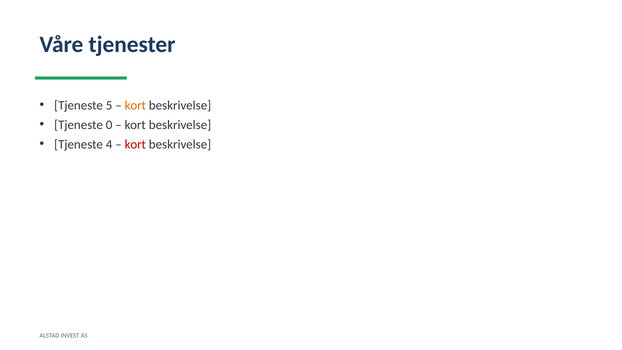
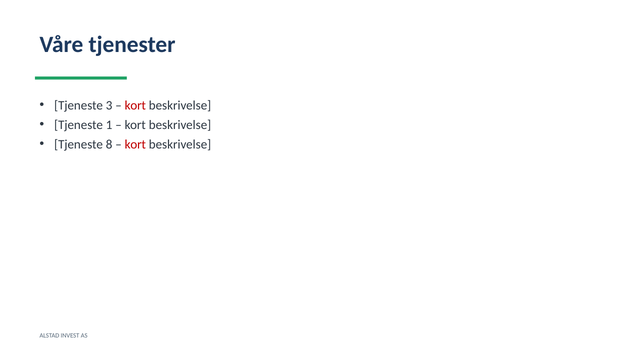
5: 5 -> 3 (109, 105)
kort colour: orange -> red (135, 105)
0: 0 -> 1 (109, 125)
4: 4 -> 8 (109, 144)
